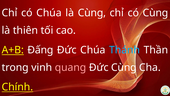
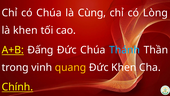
có Cùng: Cùng -> Lòng (155, 13)
là thiên: thiên -> khen (25, 30)
quang colour: pink -> yellow (71, 67)
Đức Cùng: Cùng -> Khen (124, 67)
